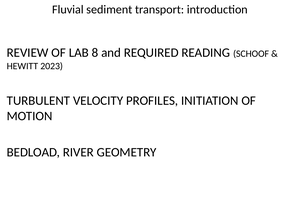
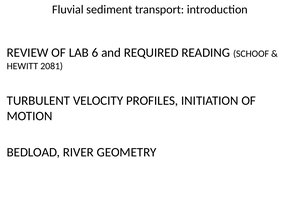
8: 8 -> 6 (95, 53)
2023: 2023 -> 2081 (52, 66)
